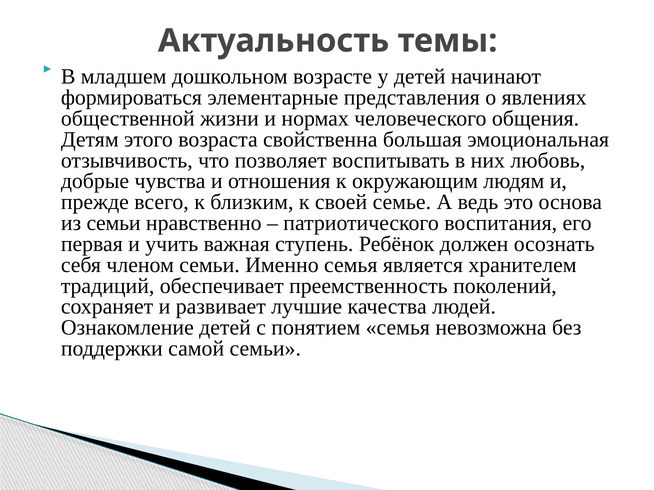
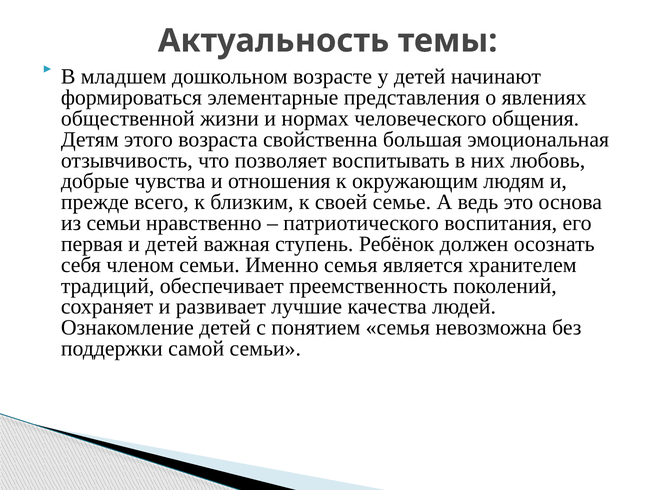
и учить: учить -> детей (172, 244)
